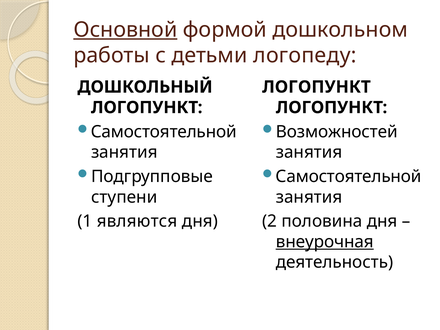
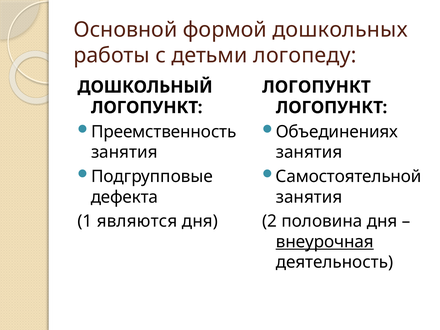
Основной underline: present -> none (125, 30)
дошкольном: дошкольном -> дошкольных (340, 30)
Самостоятельной: Самостоятельной -> Преемственность (164, 132)
Возможностей: Возможностей -> Объединениях (337, 132)
ступени: ступени -> дефекта (124, 197)
